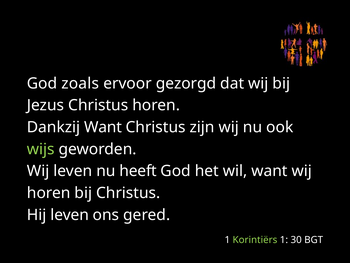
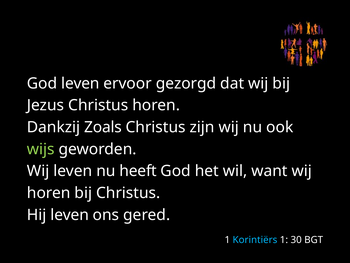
God zoals: zoals -> leven (80, 83)
Dankzij Want: Want -> Zoals (103, 127)
Korintiërs colour: light green -> light blue (255, 240)
